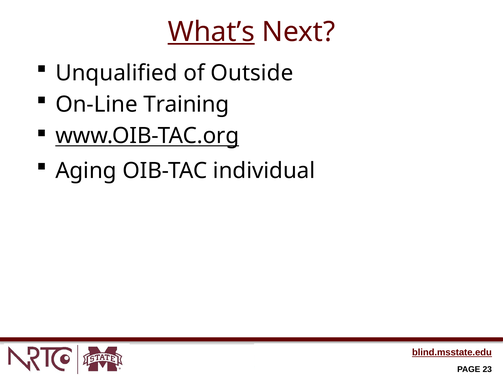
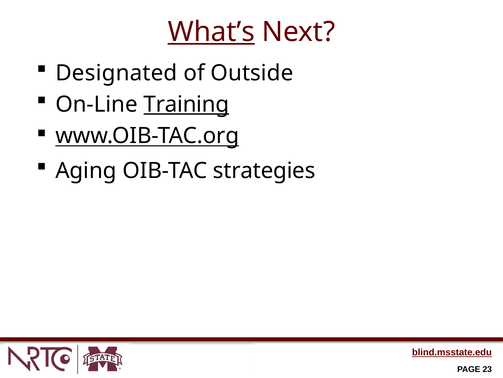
Unqualified: Unqualified -> Designated (116, 73)
Training underline: none -> present (186, 104)
individual: individual -> strategies (264, 170)
